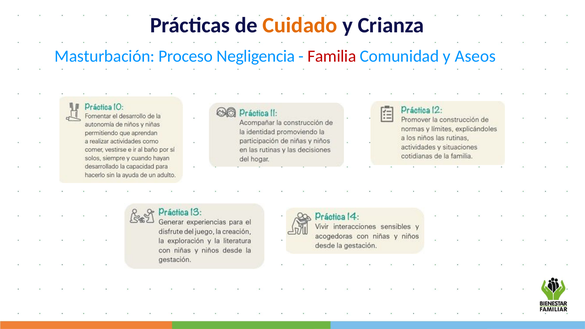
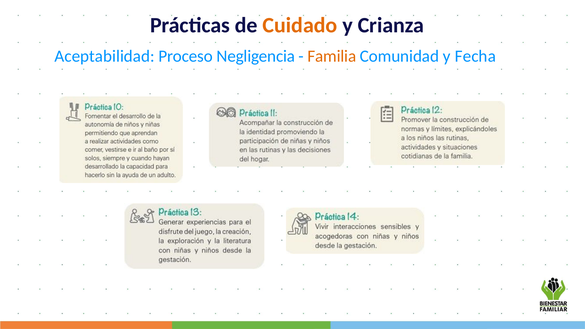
Masturbación: Masturbación -> Aceptabilidad (105, 56)
Familia colour: red -> orange (332, 56)
Aseos: Aseos -> Fecha (475, 56)
